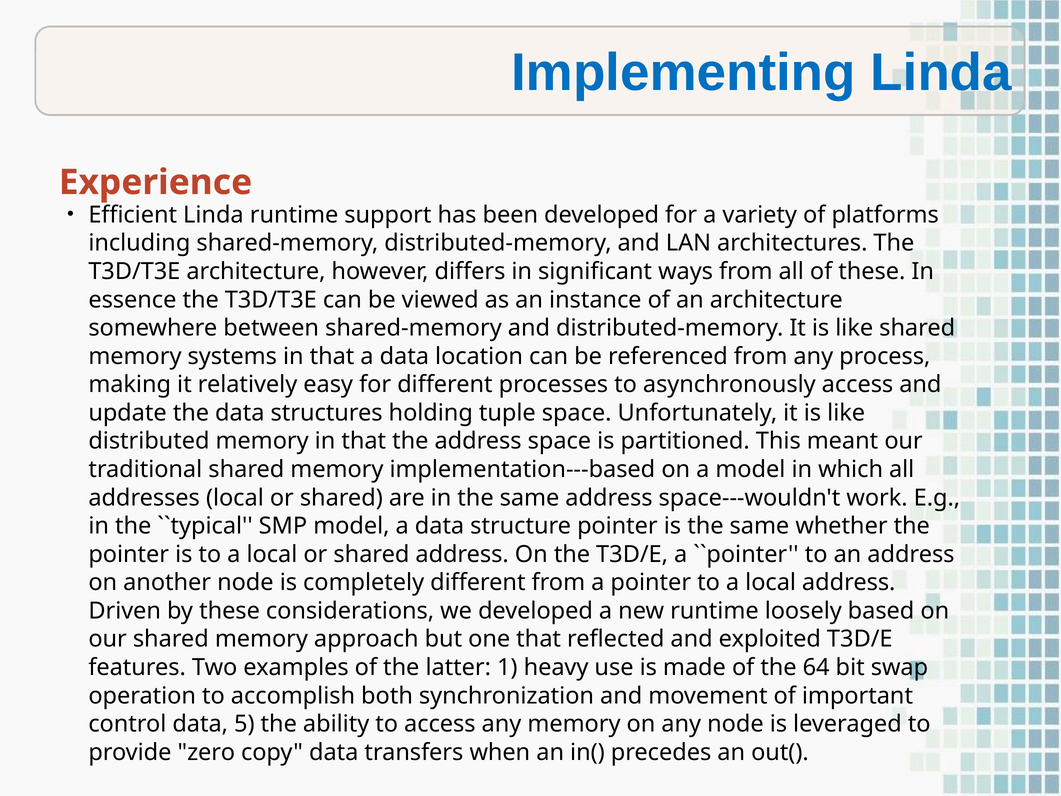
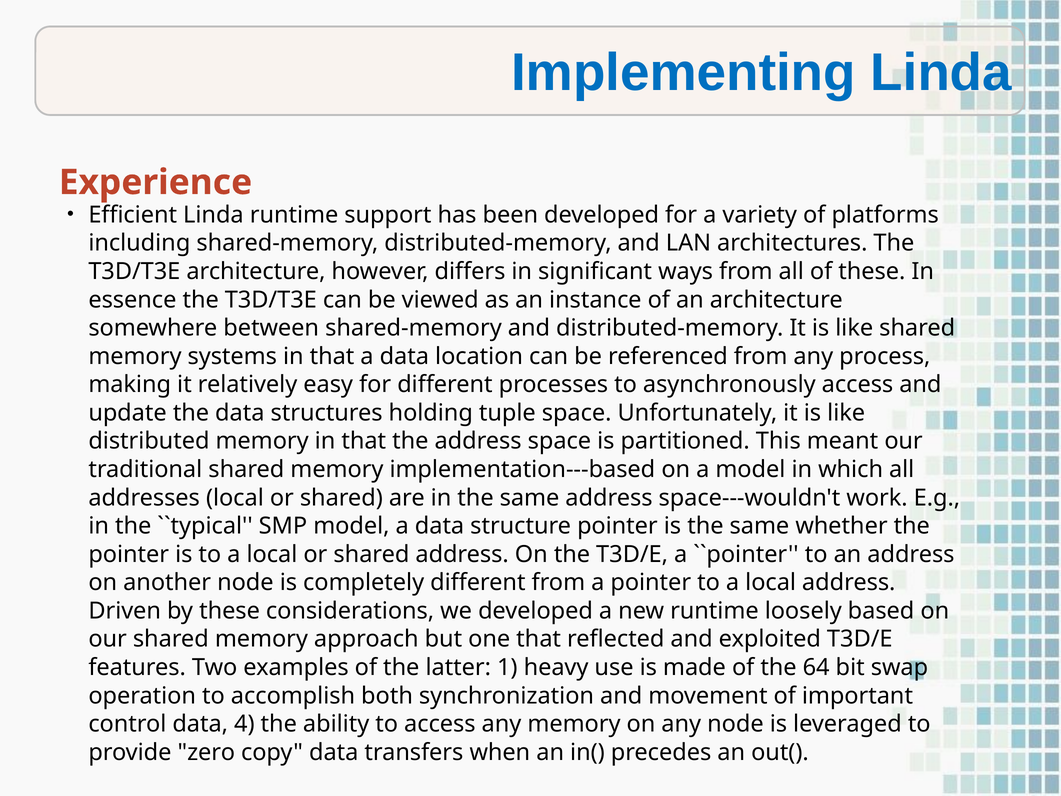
5: 5 -> 4 (244, 724)
